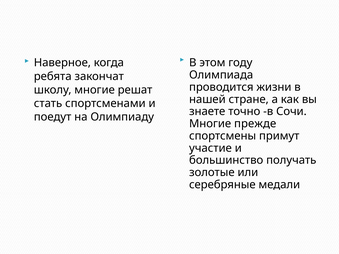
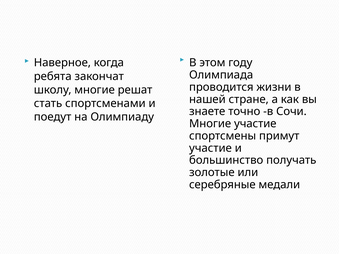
Многие прежде: прежде -> участие (255, 124)
